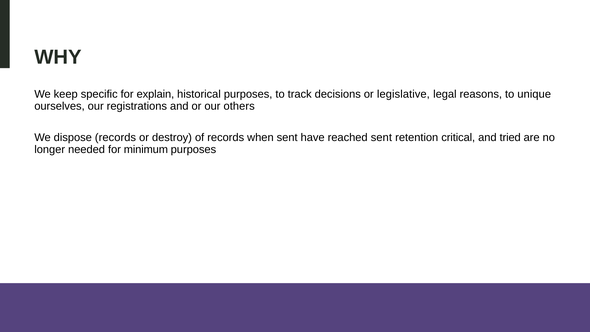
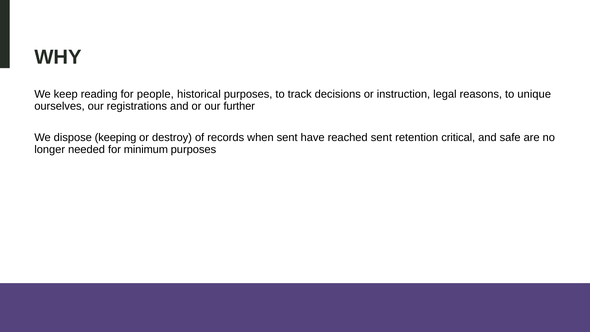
specific: specific -> reading (99, 94)
explain: explain -> people (155, 94)
legislative: legislative -> instruction (403, 94)
others: others -> further (239, 106)
dispose records: records -> keeping (116, 137)
tried: tried -> safe (510, 137)
